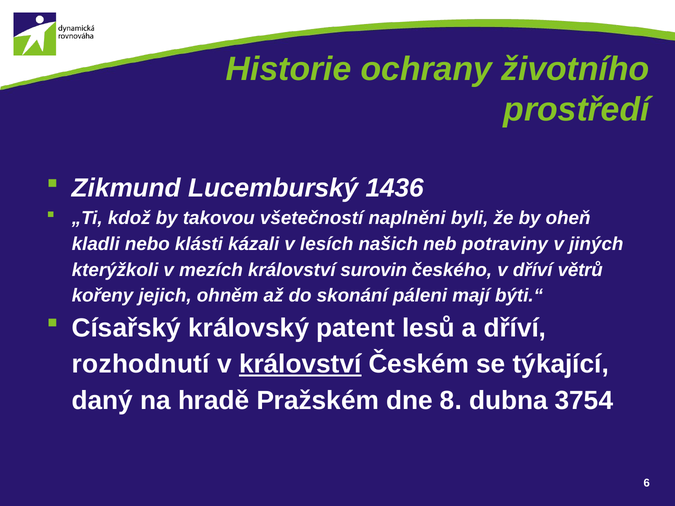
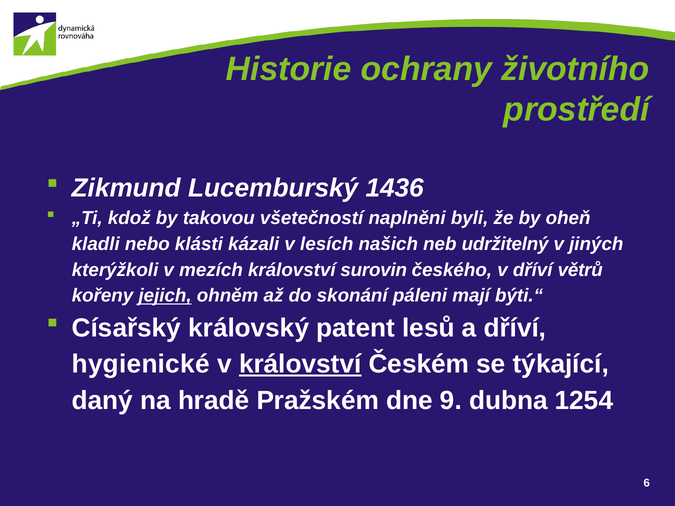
potraviny: potraviny -> udržitelný (505, 244)
jejich underline: none -> present (165, 296)
rozhodnutí: rozhodnutí -> hygienické (141, 364)
8: 8 -> 9 (451, 401)
3754: 3754 -> 1254 (584, 401)
